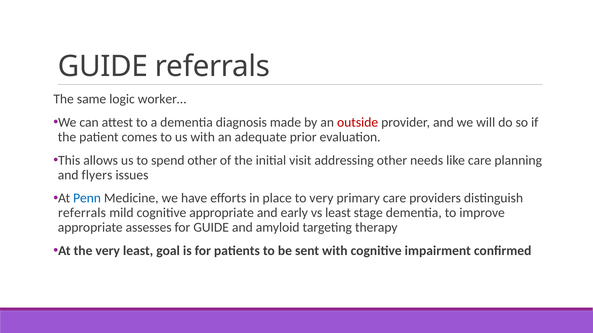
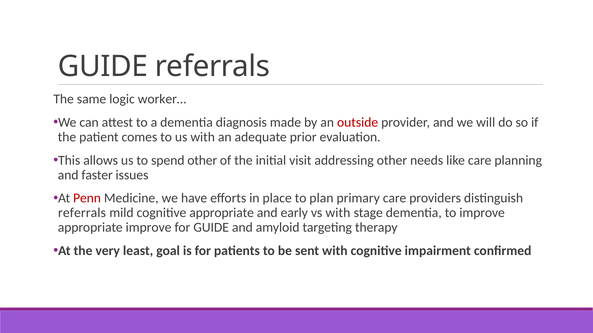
flyers: flyers -> faster (97, 175)
Penn colour: blue -> red (87, 198)
to very: very -> plan (321, 198)
vs least: least -> with (338, 213)
appropriate assesses: assesses -> improve (149, 228)
